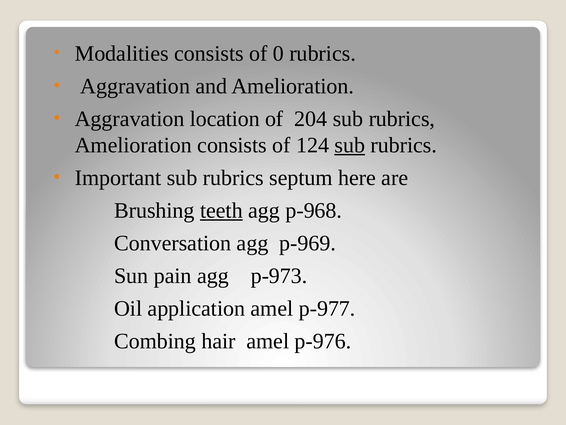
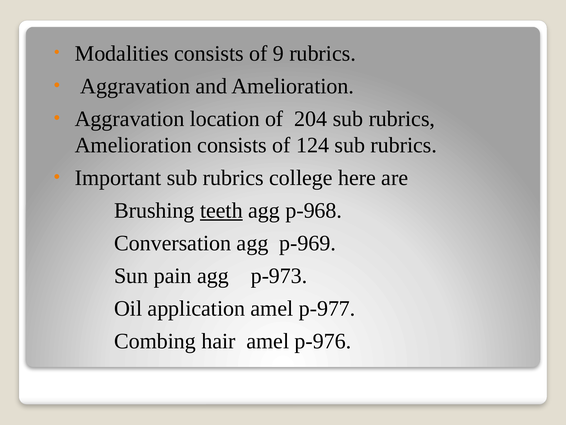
0: 0 -> 9 (278, 53)
sub underline: present -> none (350, 145)
septum: septum -> college (301, 178)
